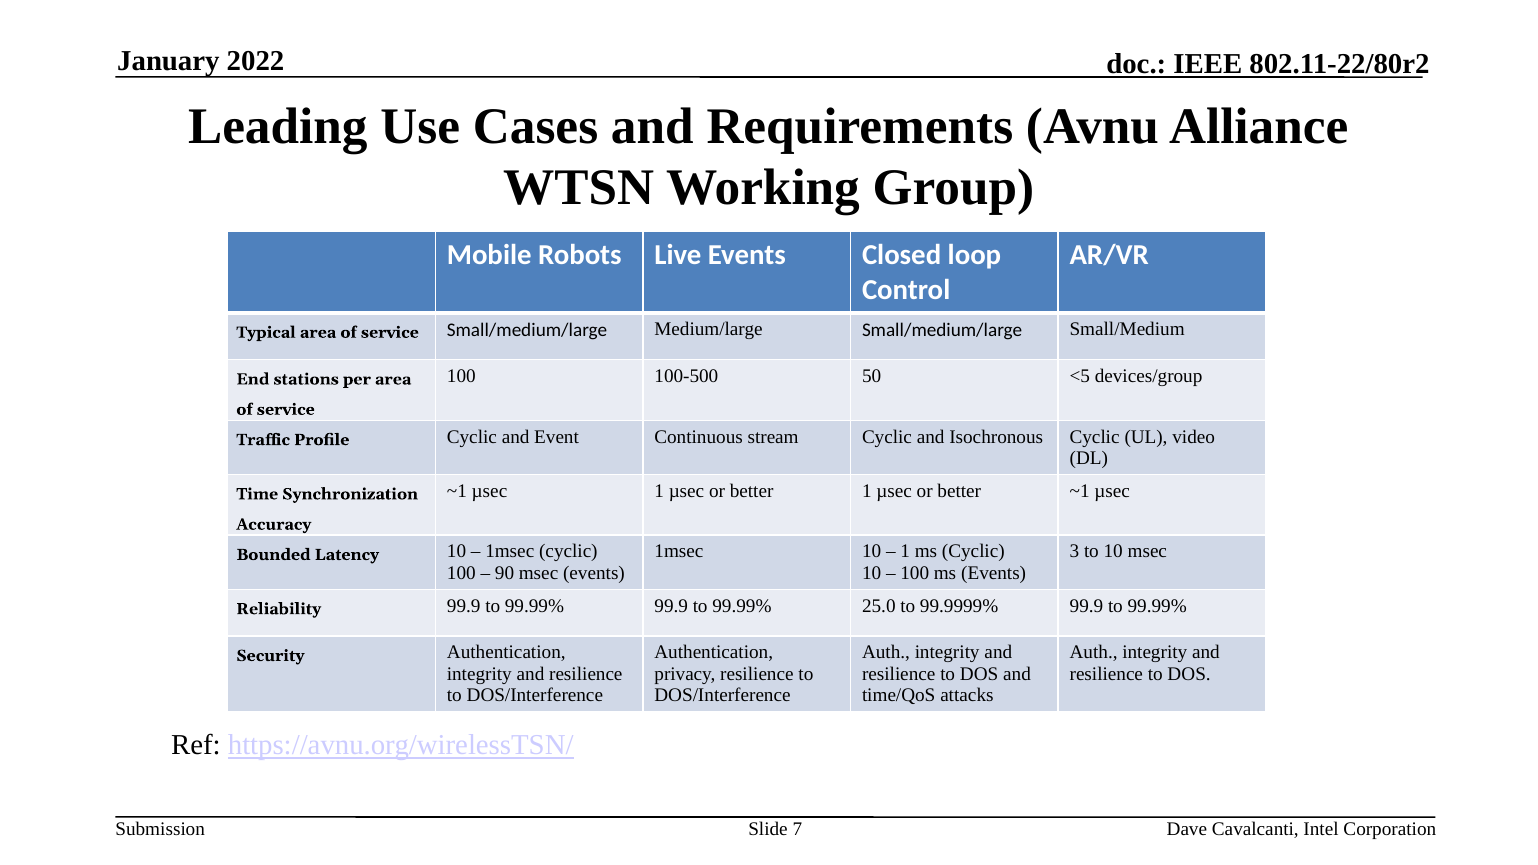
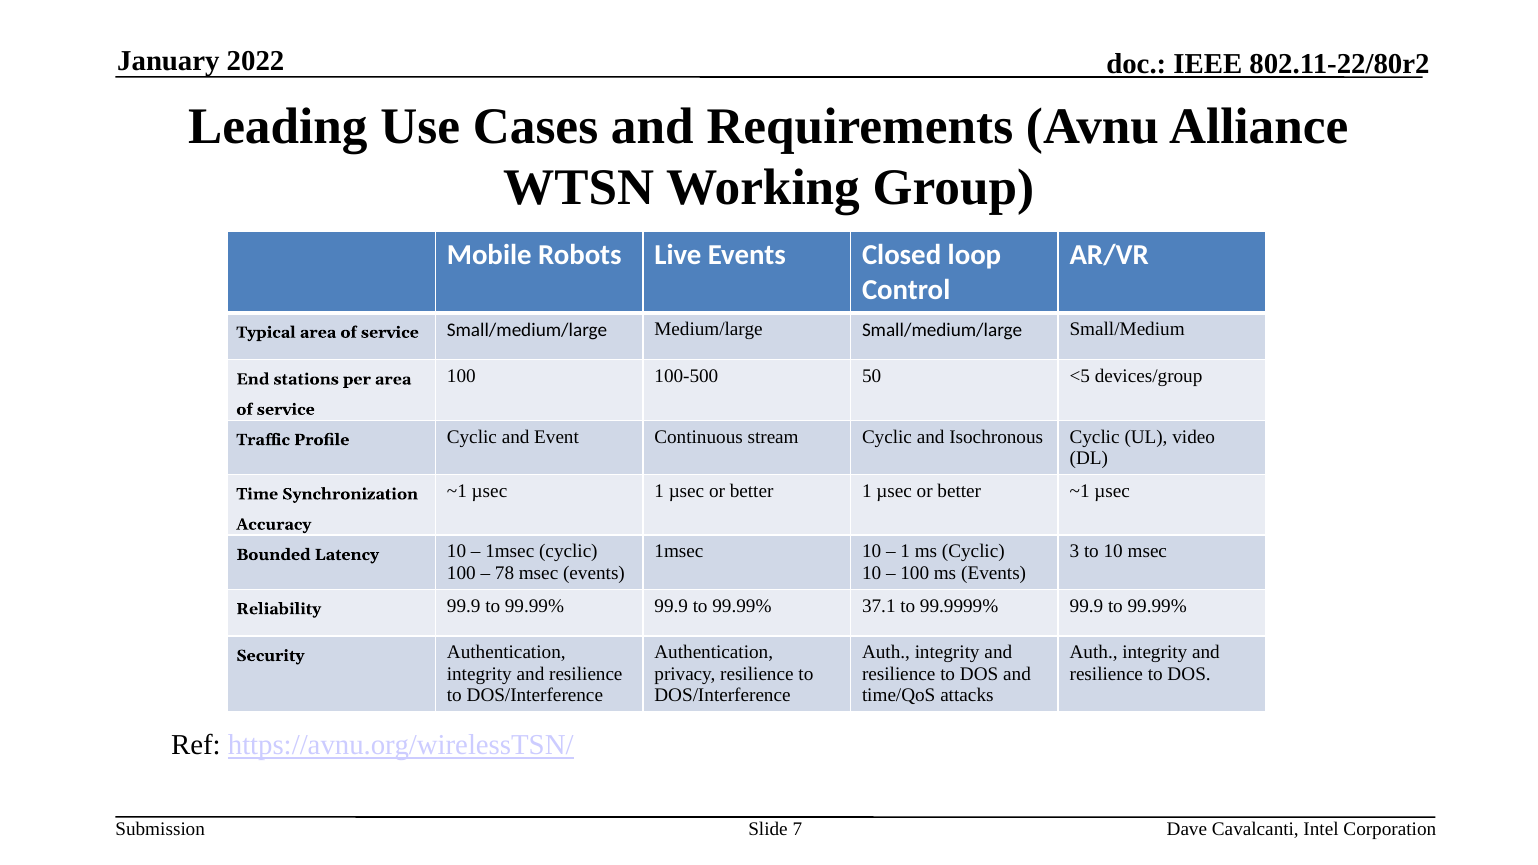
90: 90 -> 78 (505, 573)
25.0: 25.0 -> 37.1 (879, 606)
